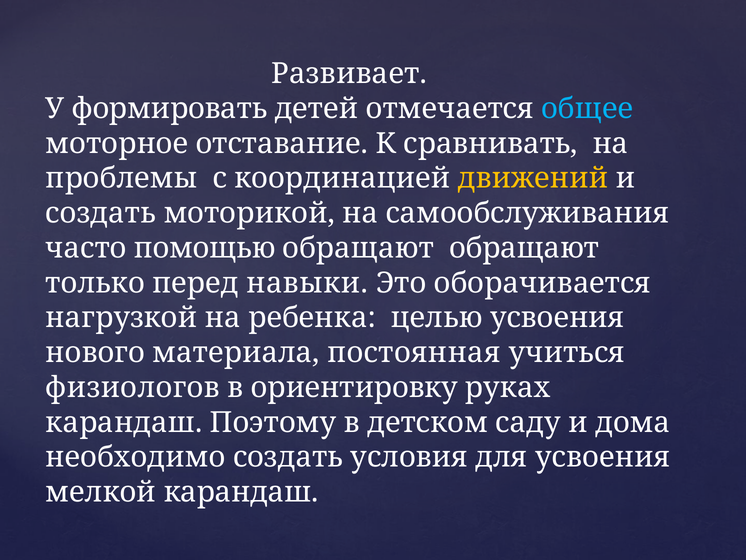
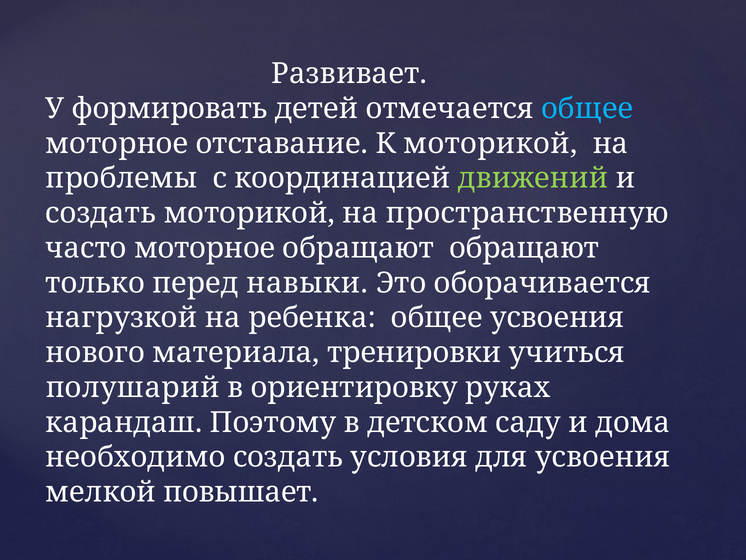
К сравнивать: сравнивать -> моторикой (490, 143)
движений colour: yellow -> light green (533, 178)
самообслуживания: самообслуживания -> пространственную (527, 213)
часто помощью: помощью -> моторное (205, 248)
ребенка целью: целью -> общее (437, 318)
постоянная: постоянная -> тренировки (414, 352)
физиологов: физиологов -> полушарий (133, 387)
мелкой карандаш: карандаш -> повышает (241, 492)
